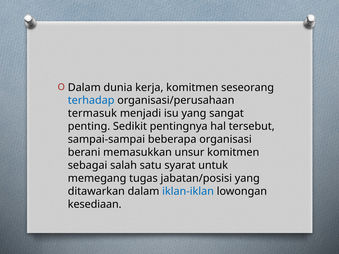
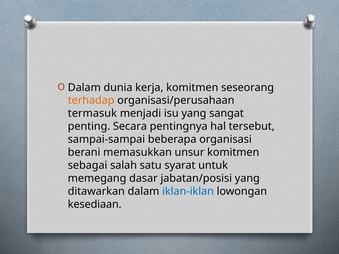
terhadap colour: blue -> orange (91, 101)
Sedikit: Sedikit -> Secara (130, 126)
tugas: tugas -> dasar (143, 178)
